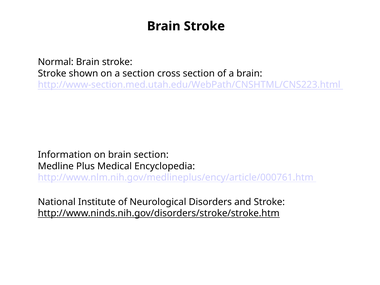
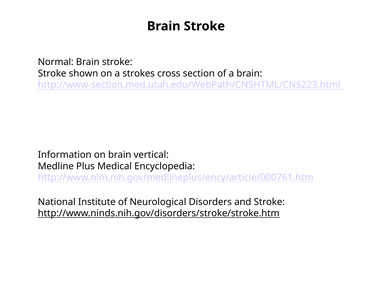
a section: section -> strokes (139, 73)
brain section: section -> vertical (151, 155)
